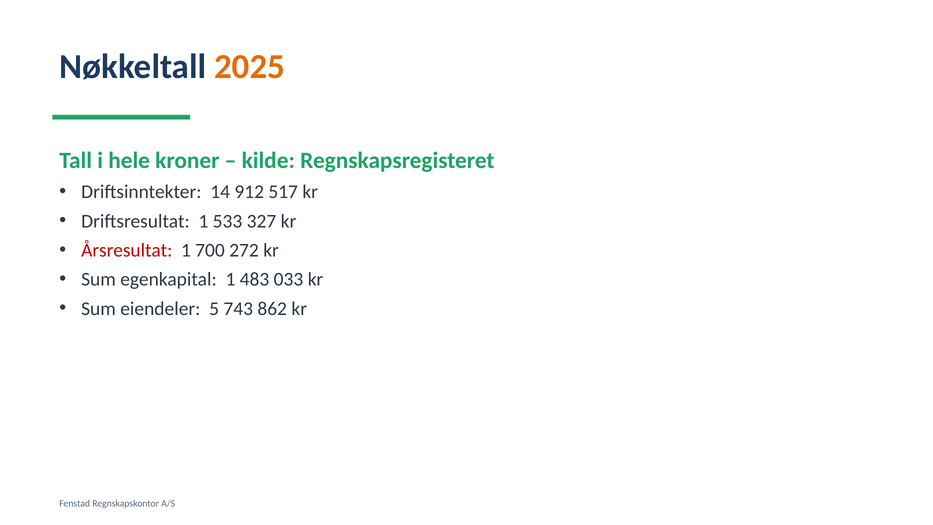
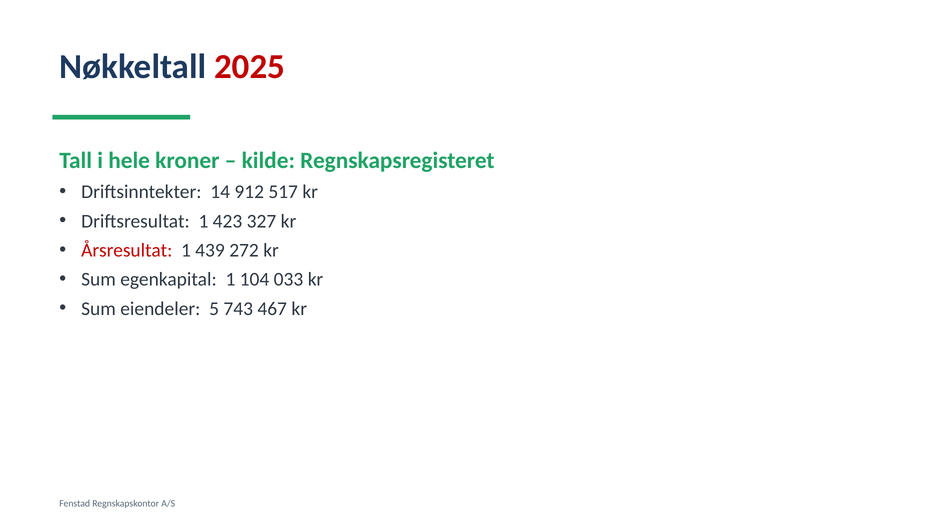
2025 colour: orange -> red (250, 67)
533: 533 -> 423 (228, 221)
700: 700 -> 439 (210, 250)
483: 483 -> 104 (254, 279)
862: 862 -> 467 (272, 309)
